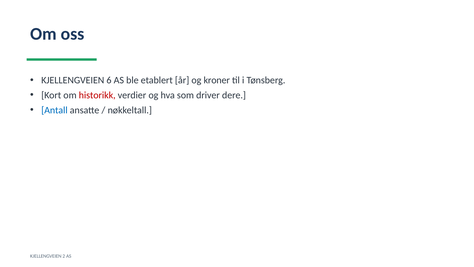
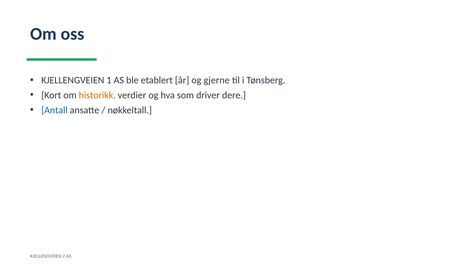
6: 6 -> 1 (109, 80)
kroner: kroner -> gjerne (217, 80)
historikk colour: red -> orange (97, 95)
